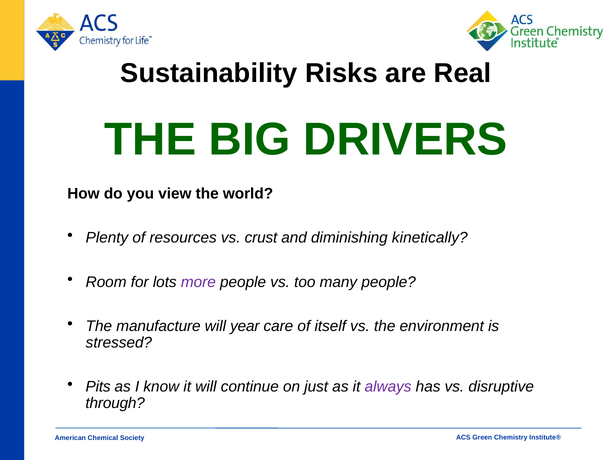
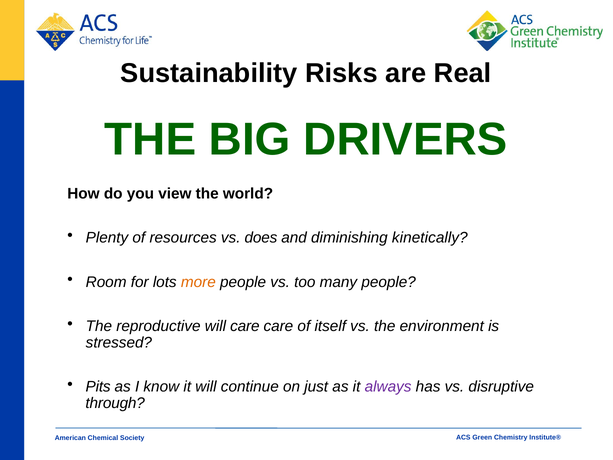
crust: crust -> does (261, 238)
more colour: purple -> orange (198, 282)
manufacture: manufacture -> reproductive (158, 326)
will year: year -> care (245, 326)
